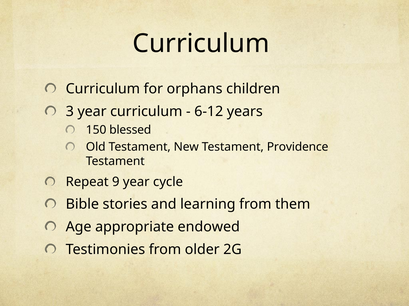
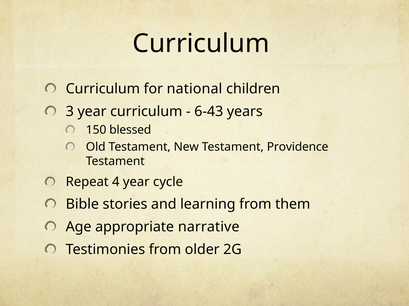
orphans: orphans -> national (195, 89)
6-12: 6-12 -> 6-43 (209, 112)
9: 9 -> 4 (116, 182)
endowed: endowed -> narrative (209, 227)
